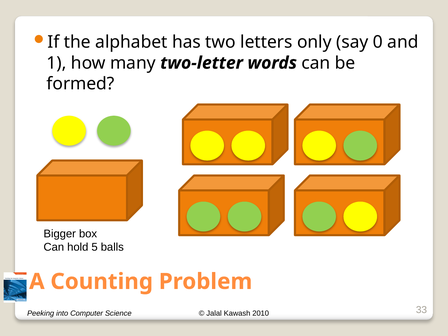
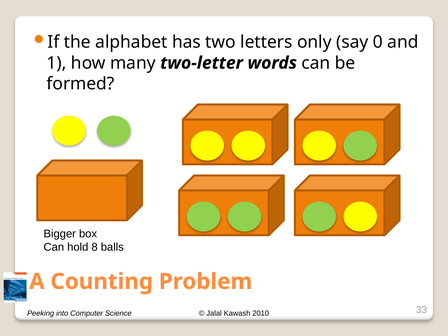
5: 5 -> 8 (95, 247)
